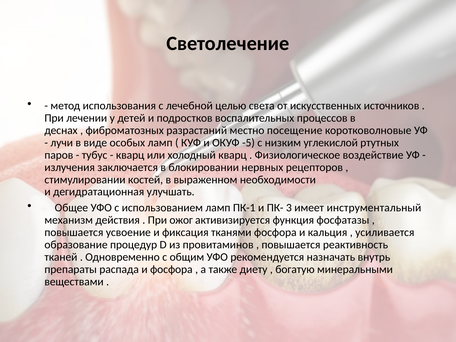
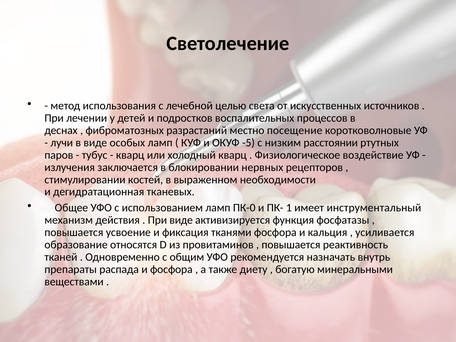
углекислой: углекислой -> расстоянии (331, 143)
улучшать: улучшать -> тканевых (171, 192)
ПК-1: ПК-1 -> ПК-0 (244, 208)
3: 3 -> 1 (289, 208)
При ожог: ожог -> виде (181, 220)
процедур: процедур -> относятся (134, 245)
